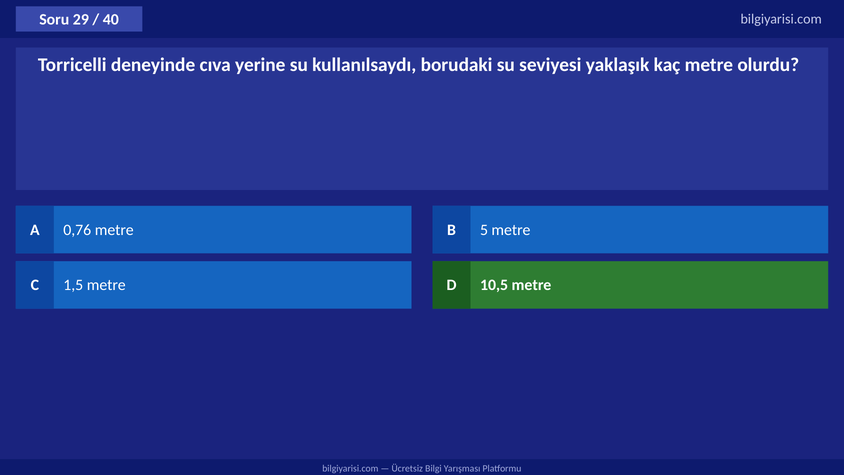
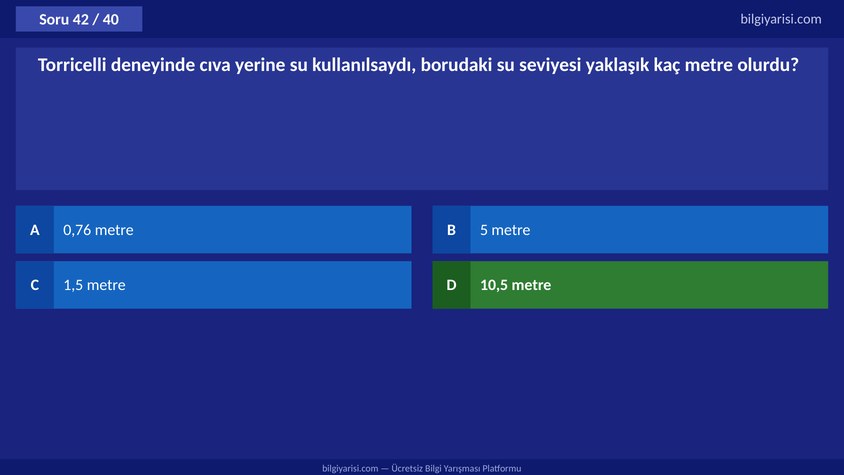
29: 29 -> 42 (81, 19)
